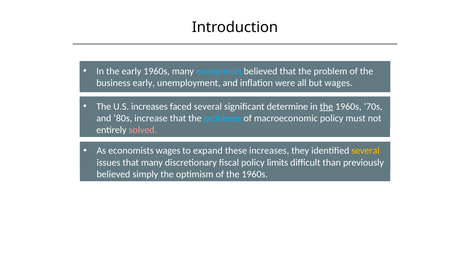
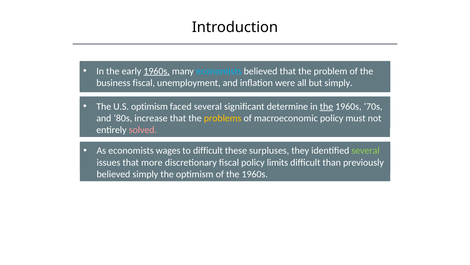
1960s underline: none -> present (157, 71)
business early: early -> fiscal (144, 83)
but wages: wages -> simply (339, 83)
U.S increases: increases -> optimism (149, 106)
problems colour: light blue -> yellow (223, 118)
to expand: expand -> difficult (208, 150)
these increases: increases -> surpluses (269, 150)
several colour: yellow -> light green (366, 150)
that many: many -> more (152, 162)
